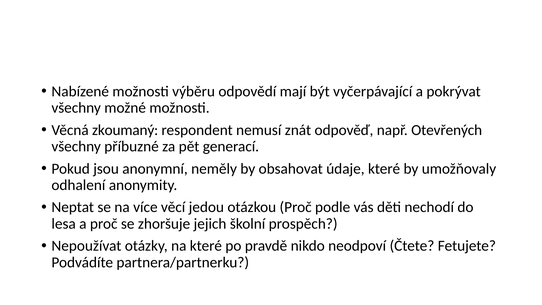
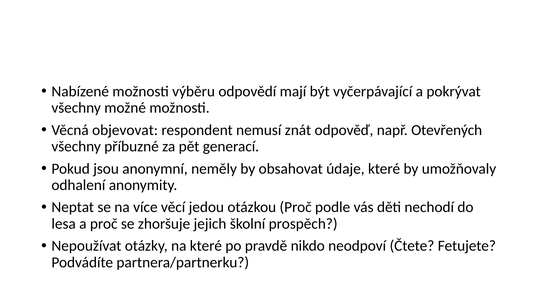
zkoumaný: zkoumaný -> objevovat (125, 130)
